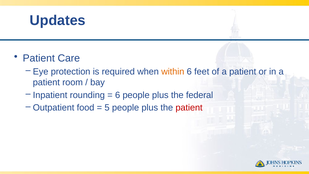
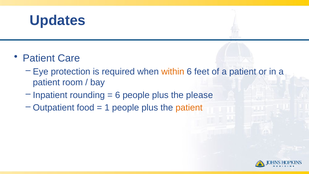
federal: federal -> please (199, 95)
5: 5 -> 1 (107, 108)
patient colour: red -> orange (189, 108)
